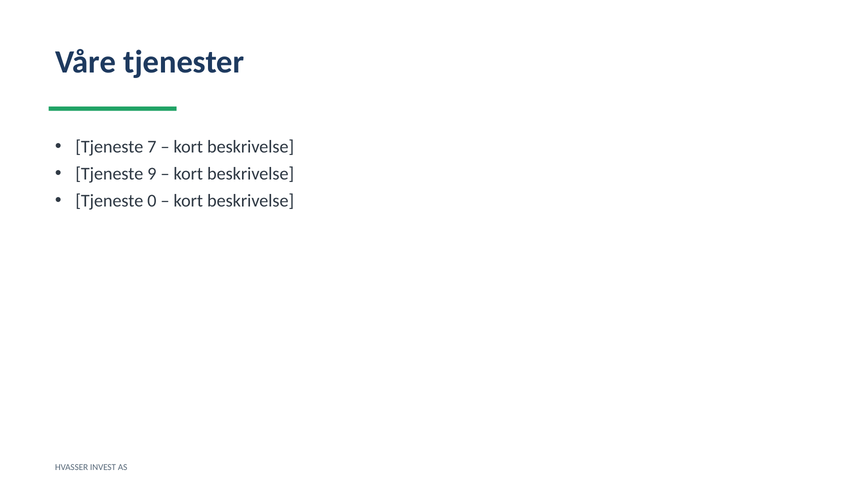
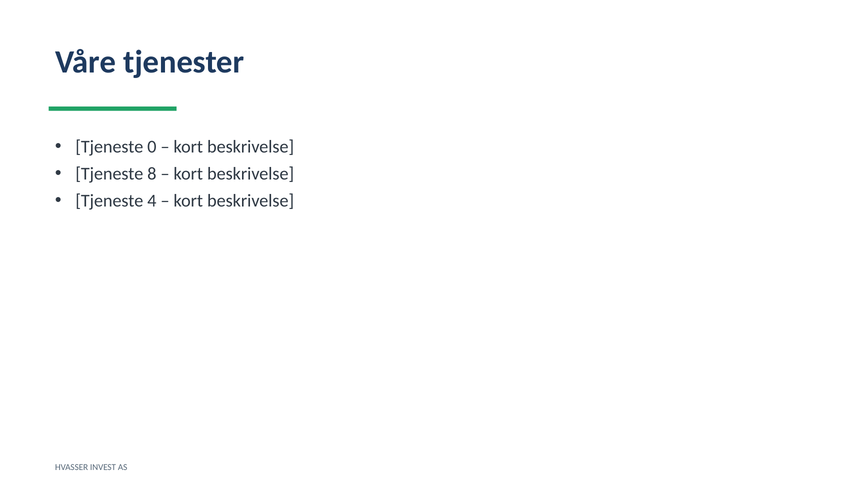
7: 7 -> 0 (152, 147)
9: 9 -> 8 (152, 174)
0: 0 -> 4 (152, 201)
